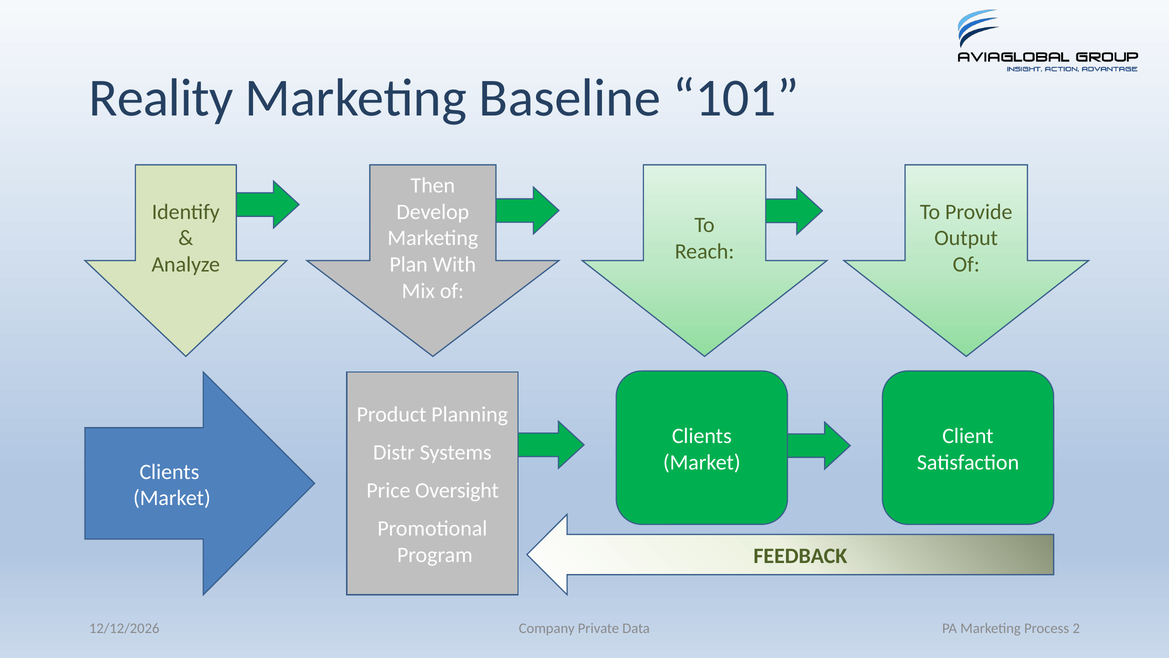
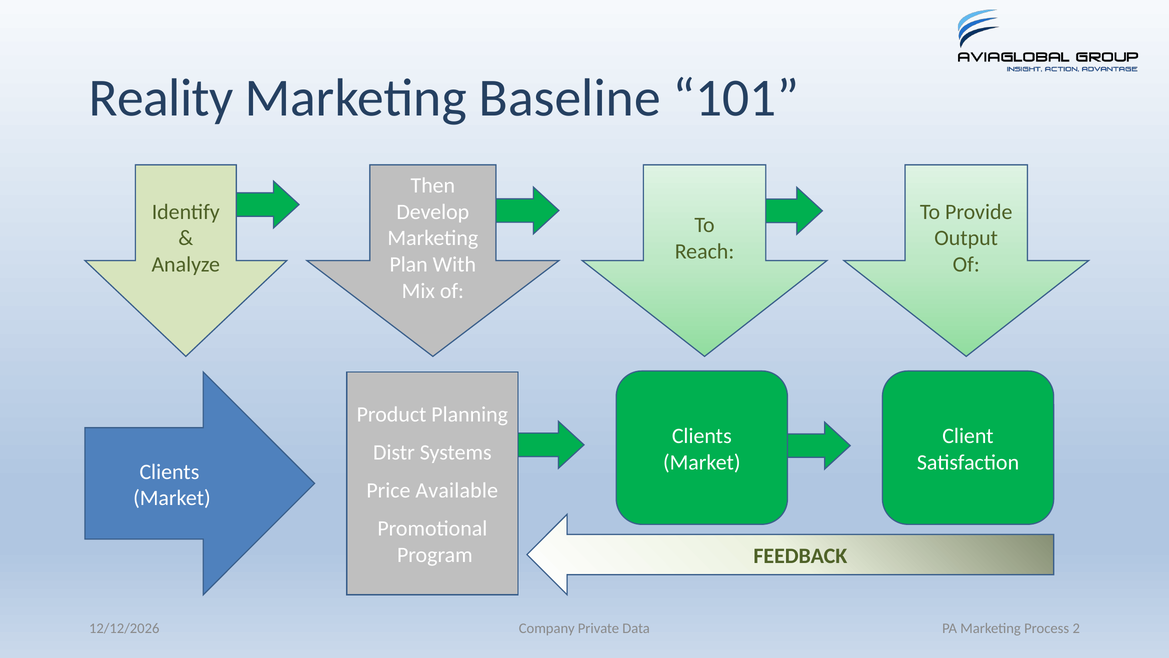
Oversight: Oversight -> Available (457, 490)
